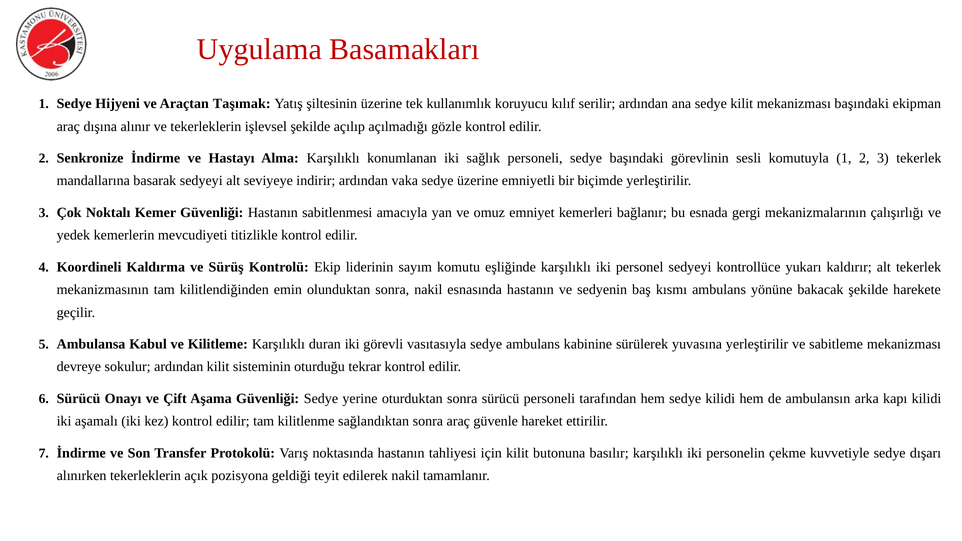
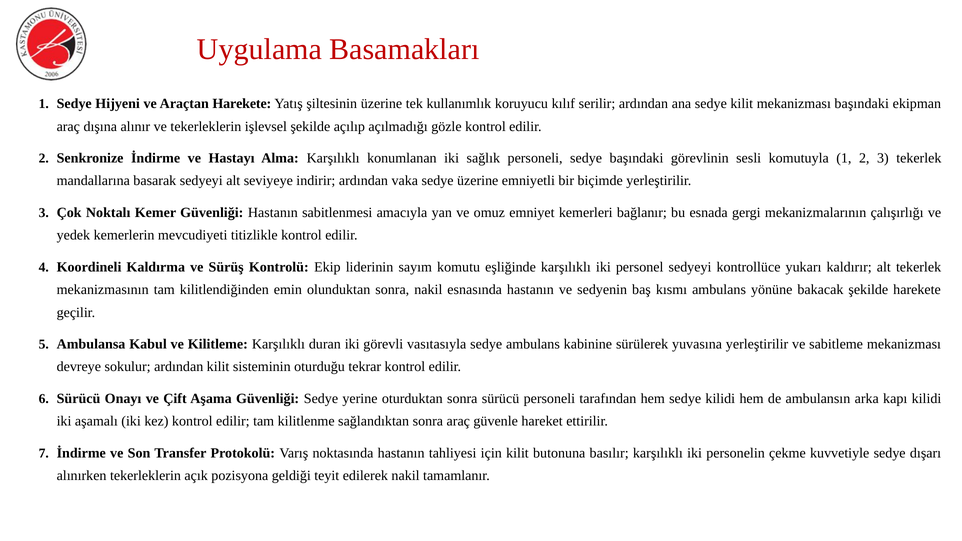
Araçtan Taşımak: Taşımak -> Harekete (242, 104)
